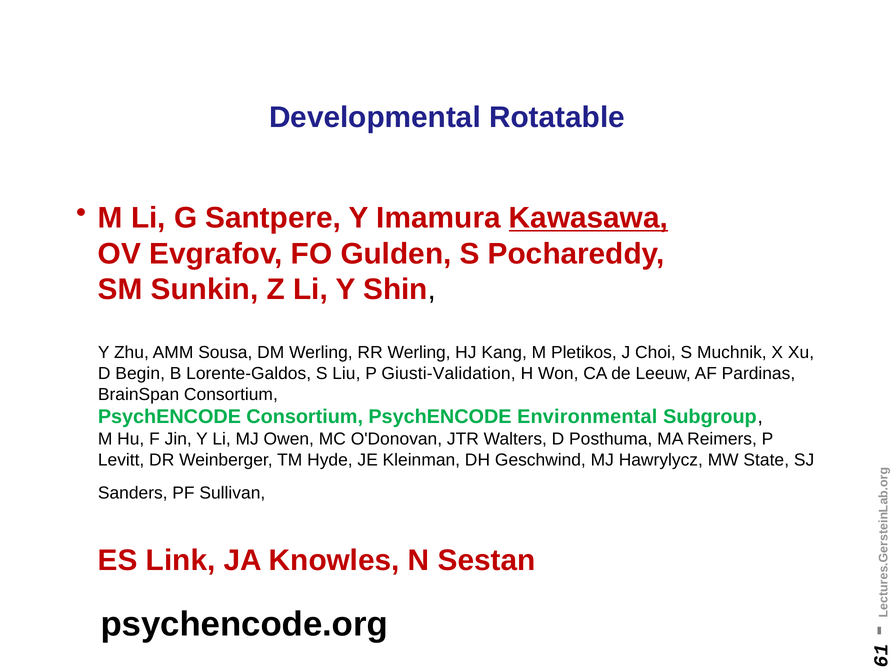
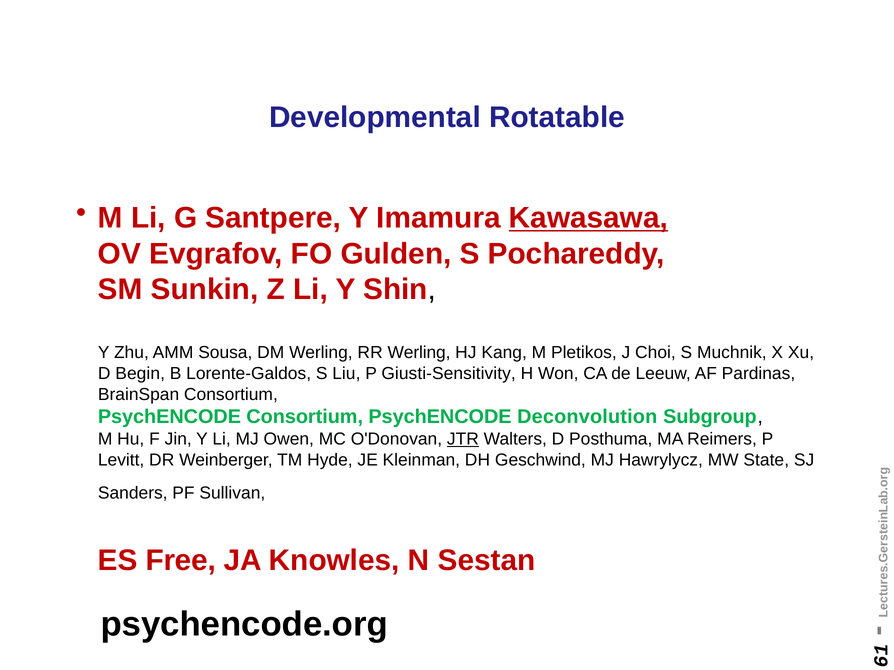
Giusti-Validation: Giusti-Validation -> Giusti-Sensitivity (449, 374)
Environmental: Environmental -> Deconvolution (587, 417)
JTR underline: none -> present (463, 439)
Link: Link -> Free (181, 561)
